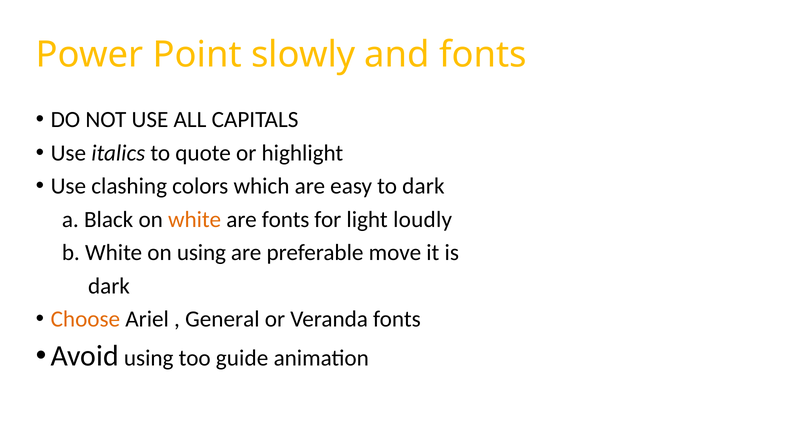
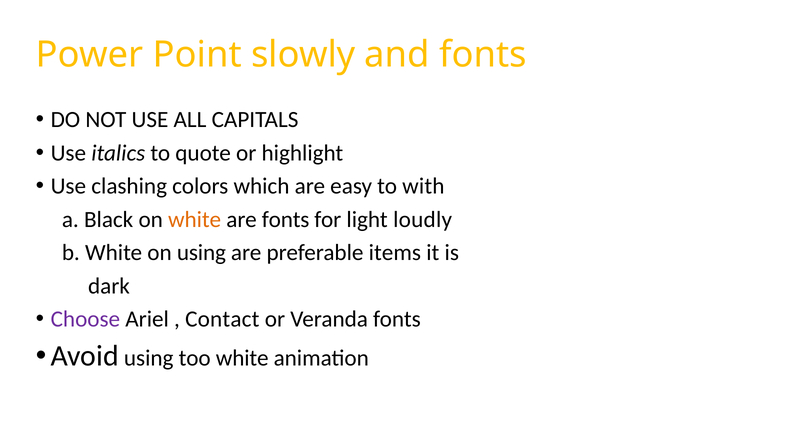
to dark: dark -> with (423, 186)
move: move -> items (395, 253)
Choose colour: orange -> purple (85, 319)
General: General -> Contact (222, 319)
too guide: guide -> white (242, 358)
